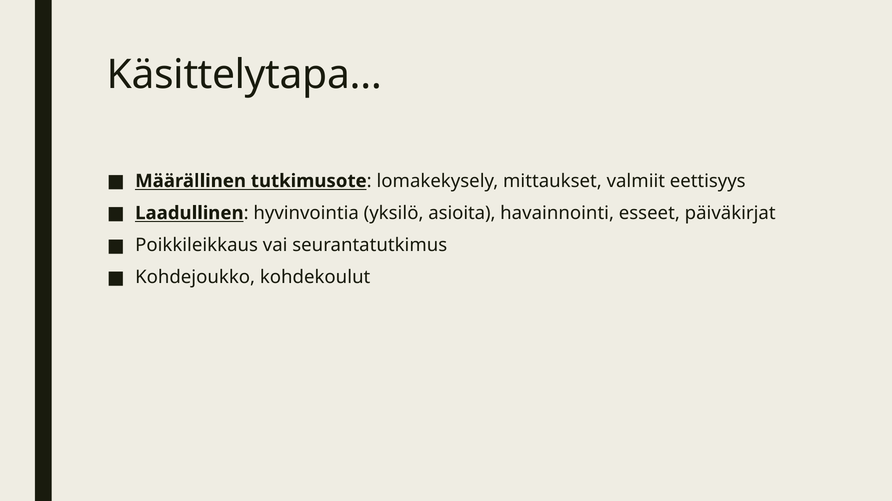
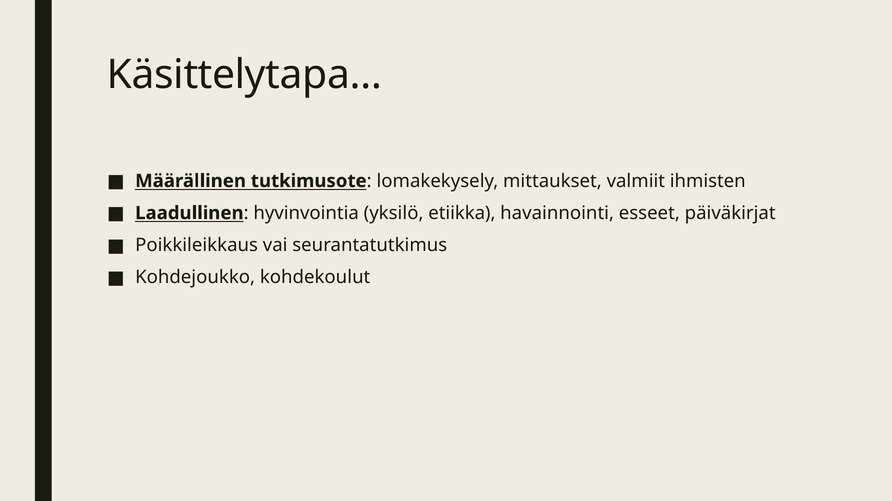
eettisyys: eettisyys -> ihmisten (708, 181)
asioita: asioita -> etiikka (462, 213)
